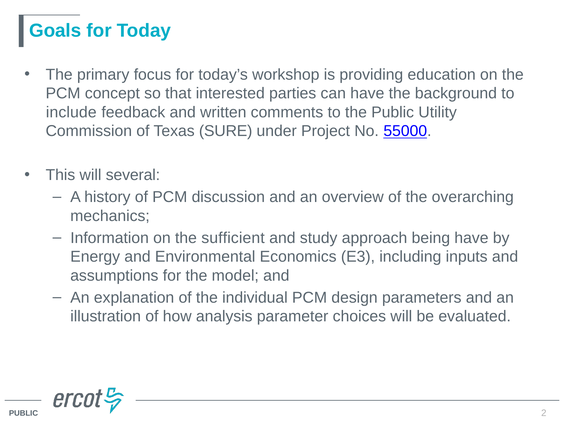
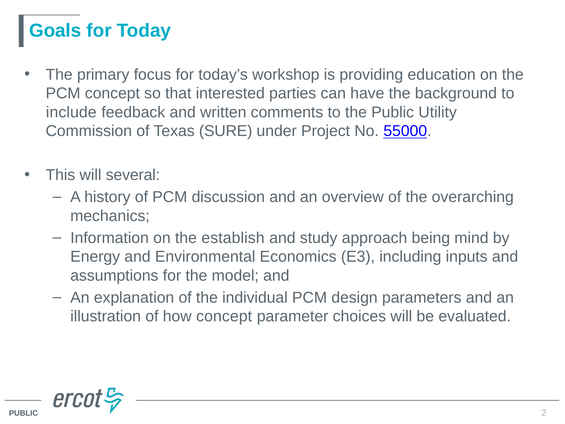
sufficient: sufficient -> establish (233, 238)
being have: have -> mind (471, 238)
how analysis: analysis -> concept (224, 316)
